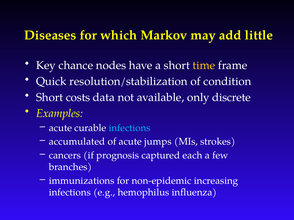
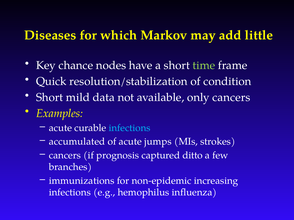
time colour: yellow -> light green (204, 65)
costs: costs -> mild (78, 98)
only discrete: discrete -> cancers (231, 98)
each: each -> ditto (193, 156)
